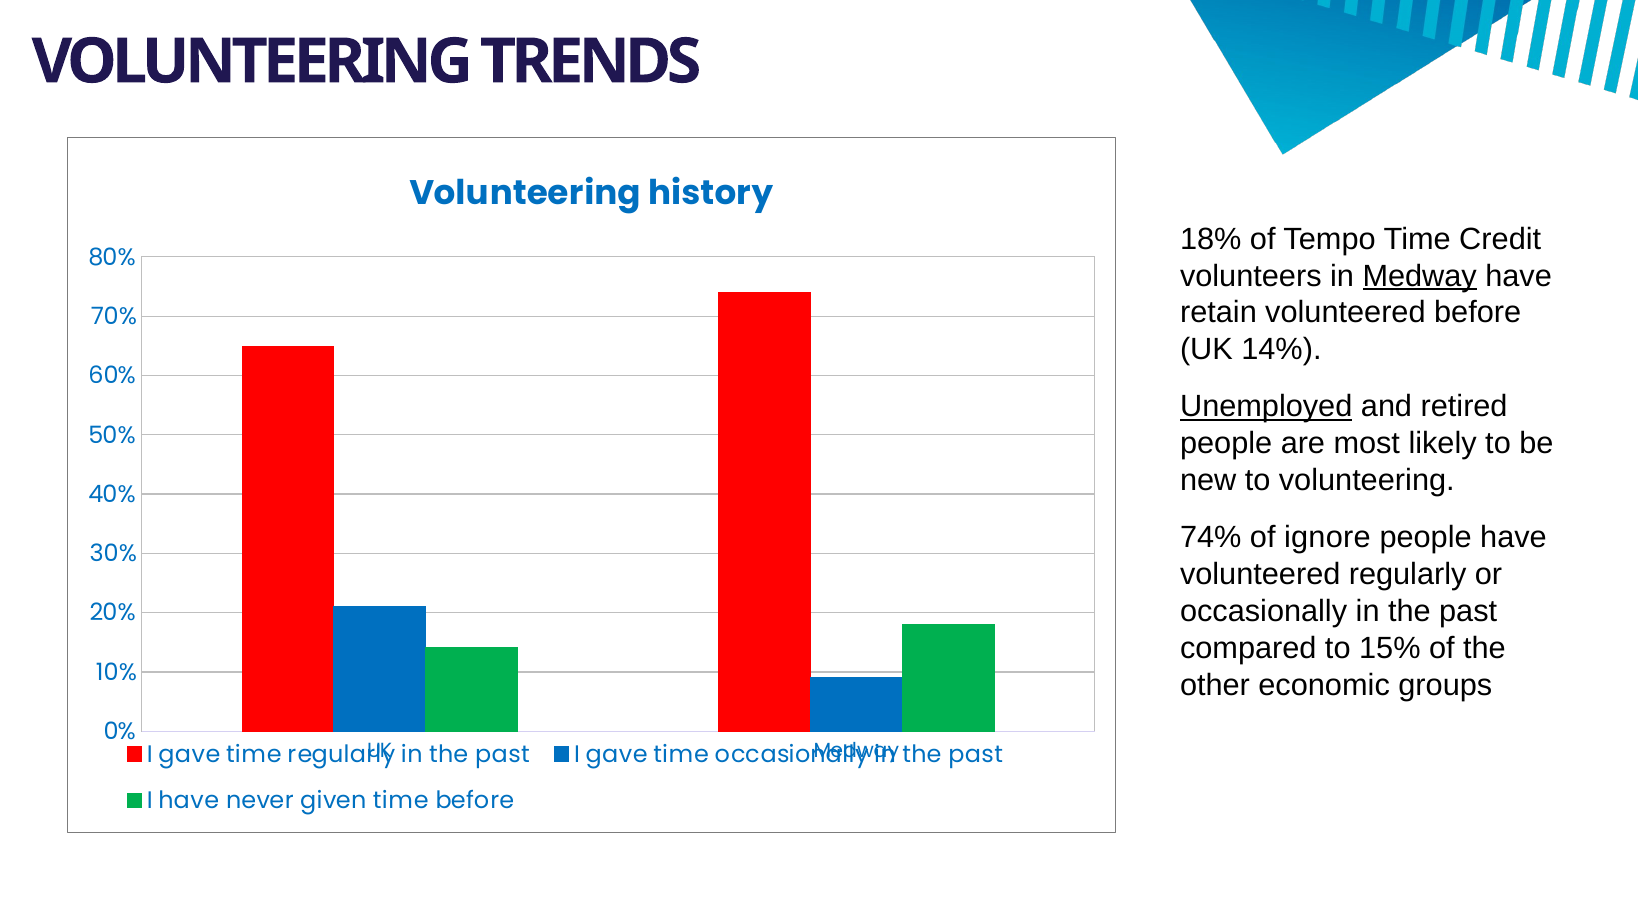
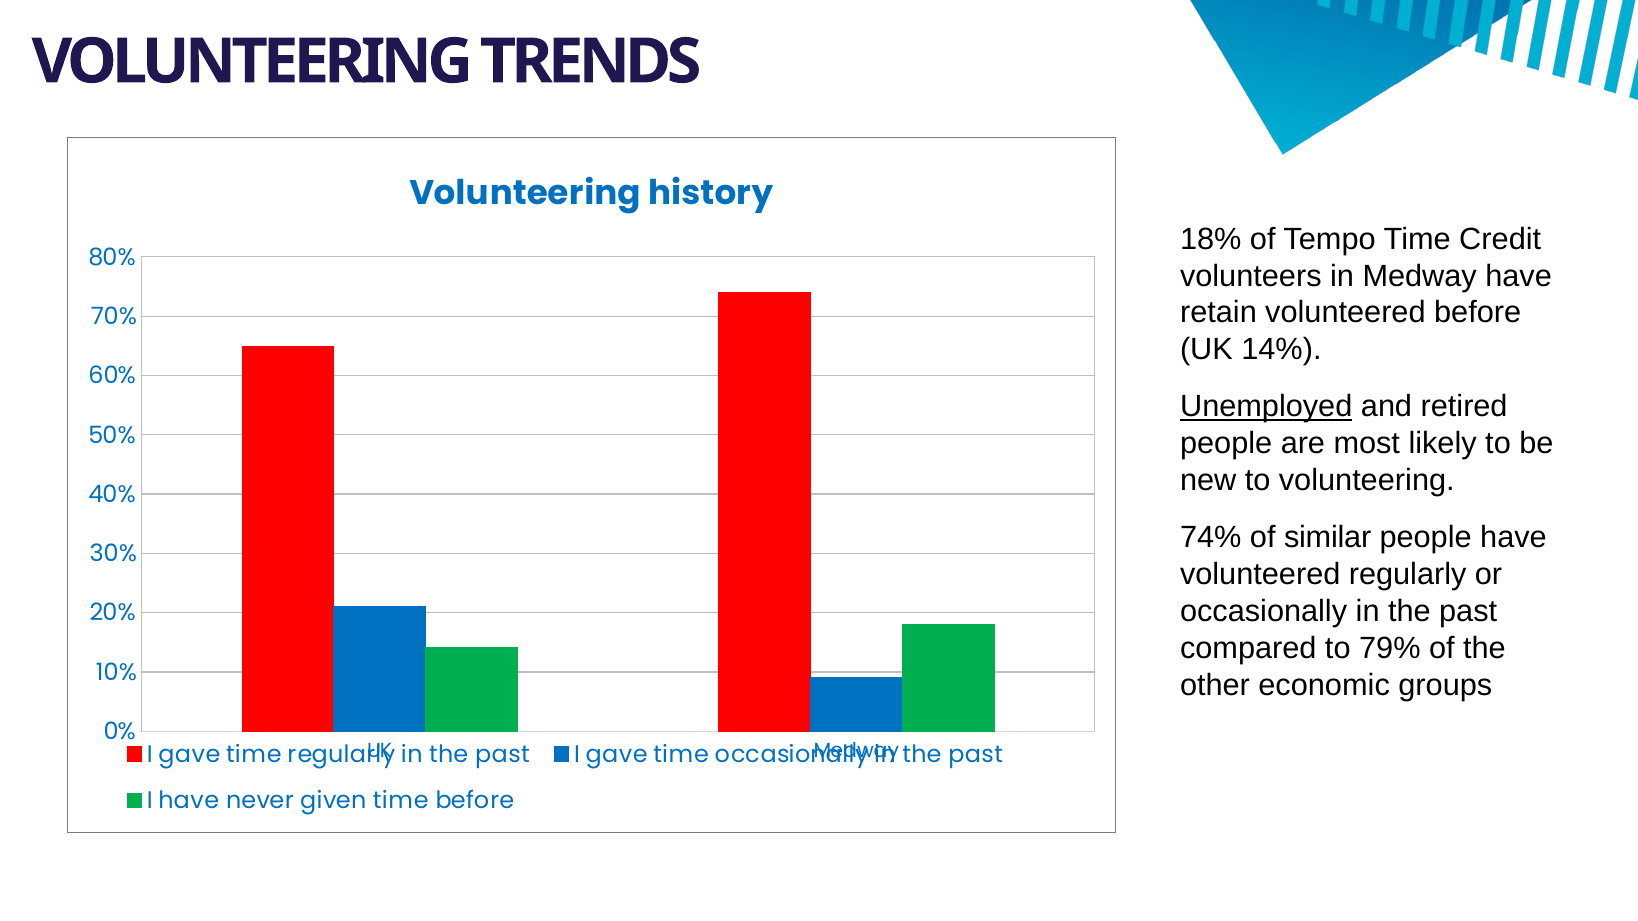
Medway underline: present -> none (1420, 276)
ignore: ignore -> similar (1328, 538)
15%: 15% -> 79% (1390, 649)
